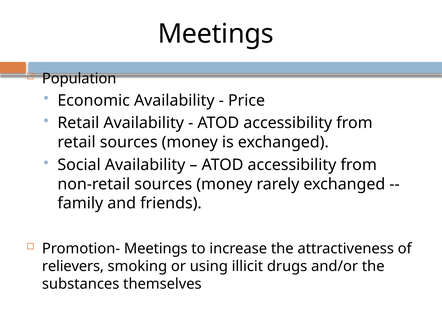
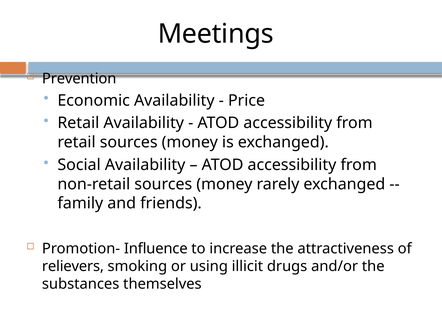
Population: Population -> Prevention (79, 78)
Promotion- Meetings: Meetings -> Influence (156, 248)
